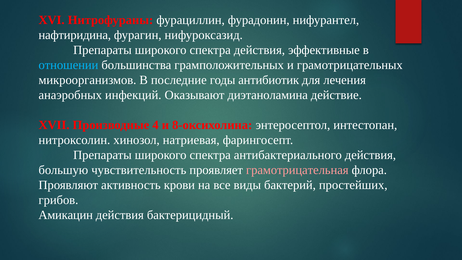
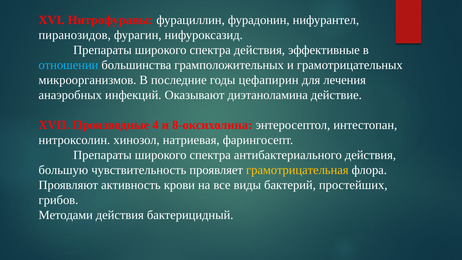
нафтиридина: нафтиридина -> пиранозидов (75, 35)
антибиотик: антибиотик -> цефапирин (269, 80)
грамотрицательная colour: pink -> yellow (297, 170)
Амикацин: Амикацин -> Методами (66, 215)
